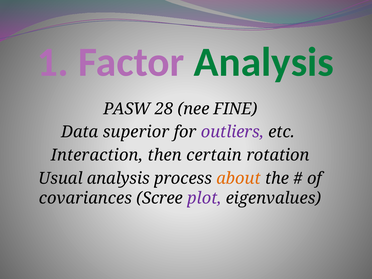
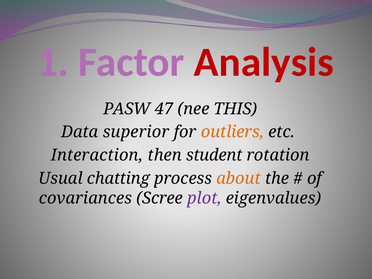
Analysis colour: green -> red (264, 62)
28: 28 -> 47 (164, 109)
FINE: FINE -> THIS (235, 109)
outliers colour: purple -> orange (232, 132)
certain: certain -> student (214, 155)
Usual analysis: analysis -> chatting (118, 178)
